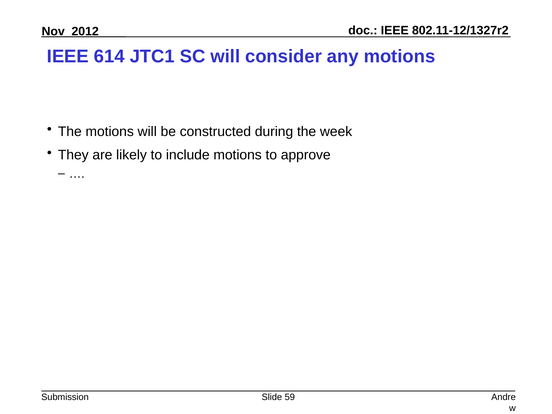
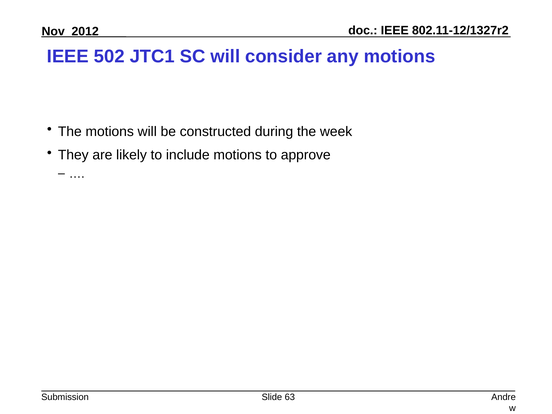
614: 614 -> 502 (109, 57)
59: 59 -> 63 (290, 397)
